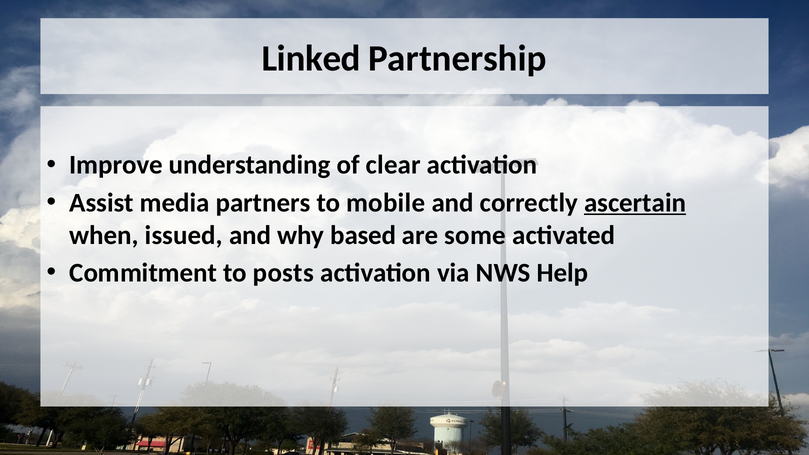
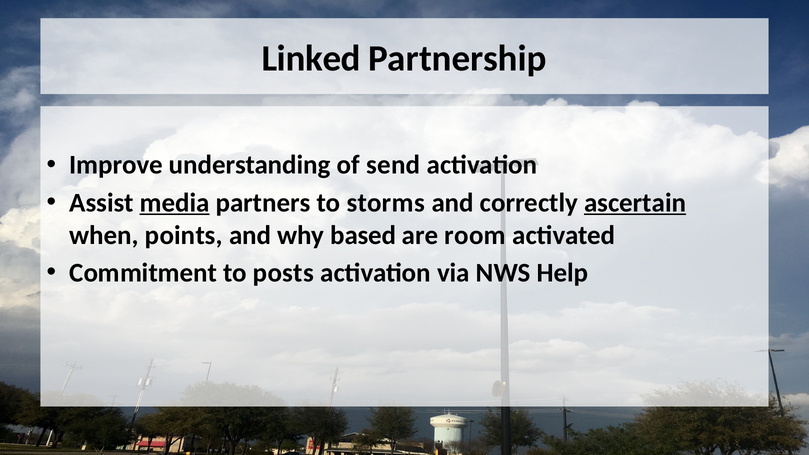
clear: clear -> send (393, 165)
media underline: none -> present (175, 203)
mobile: mobile -> storms (386, 203)
issued: issued -> points (184, 235)
some: some -> room (475, 235)
